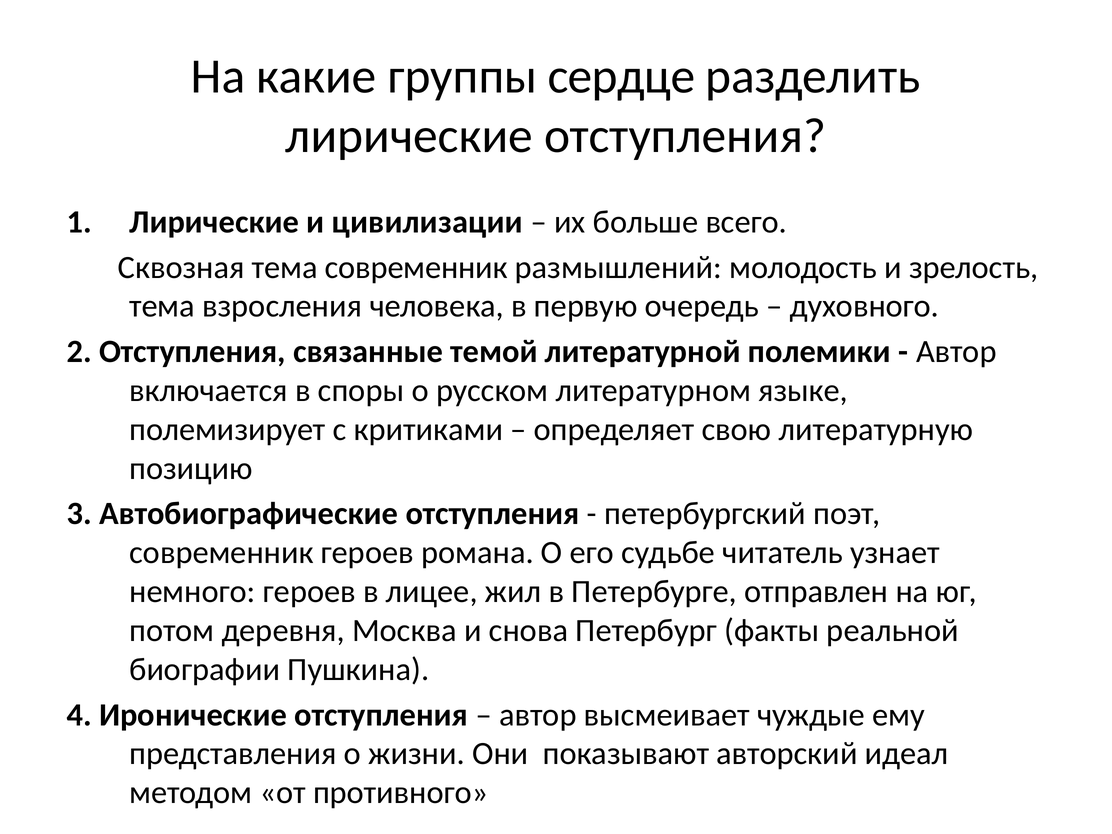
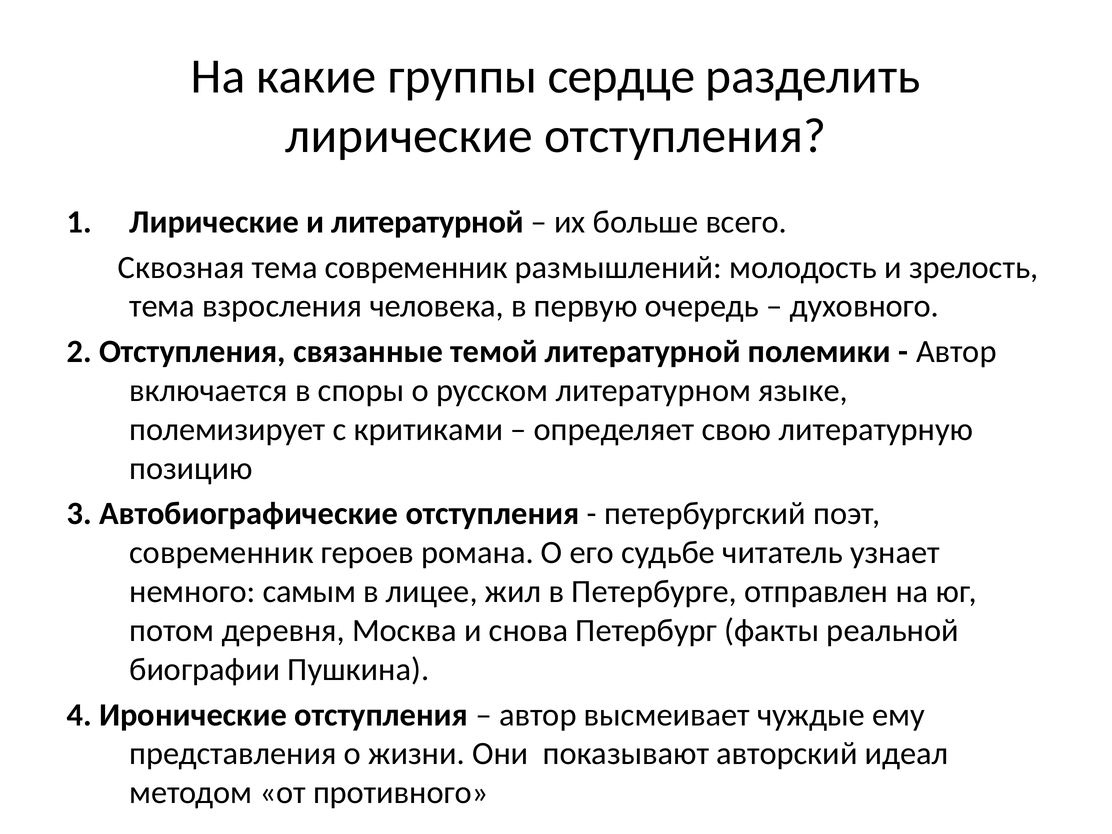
и цивилизации: цивилизации -> литературной (428, 222)
немного героев: героев -> самым (309, 592)
